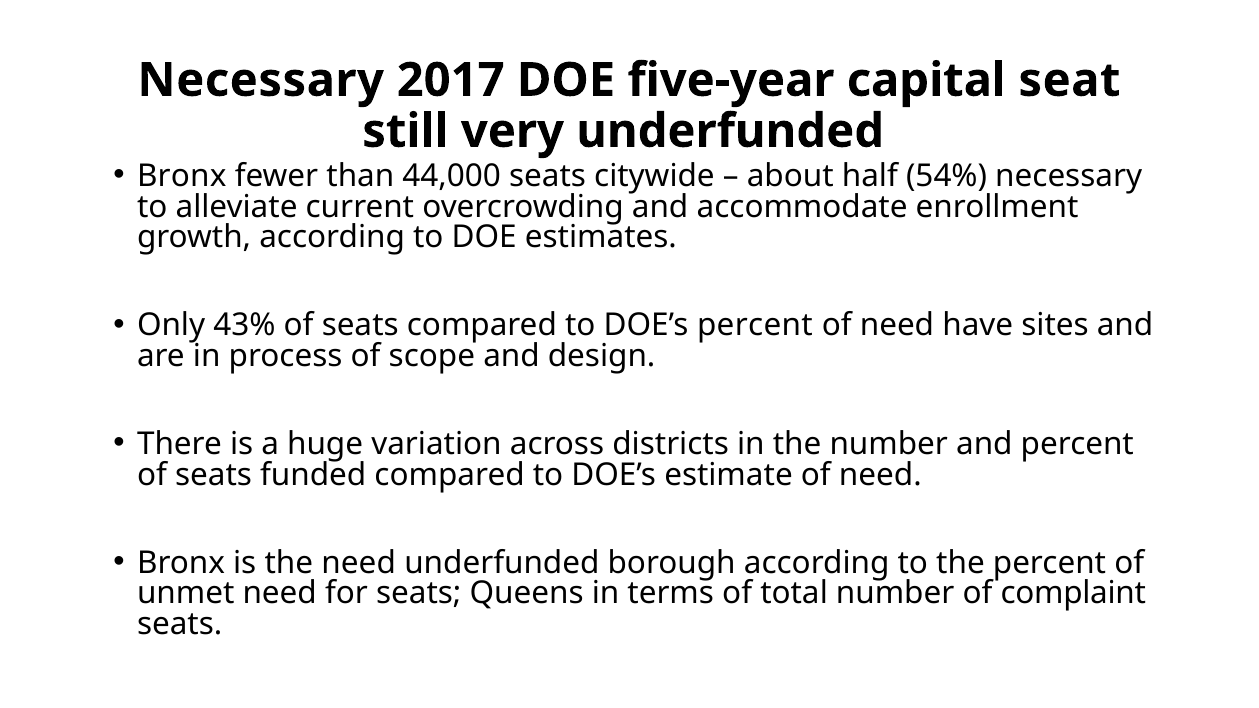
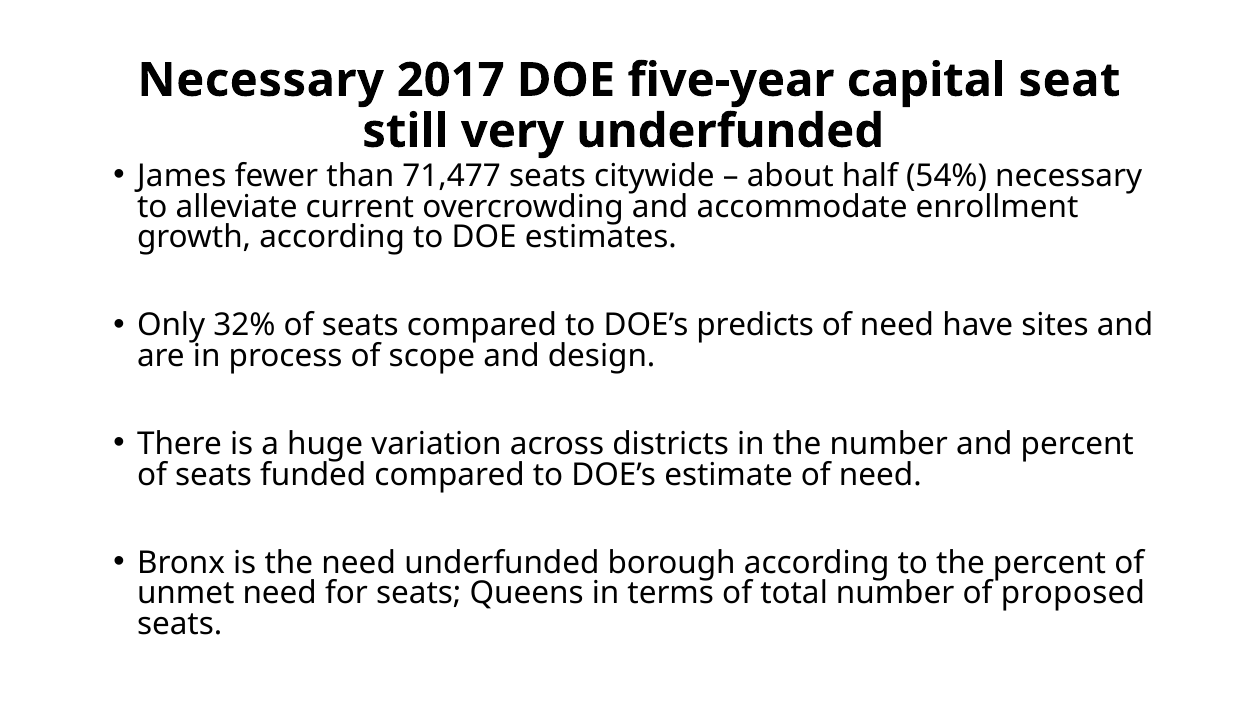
Bronx: Bronx -> James (182, 176)
44,000: 44,000 -> 71,477 (452, 176)
43%: 43% -> 32% (244, 325)
DOE’s percent: percent -> predicts (755, 325)
complaint: complaint -> proposed (1073, 594)
